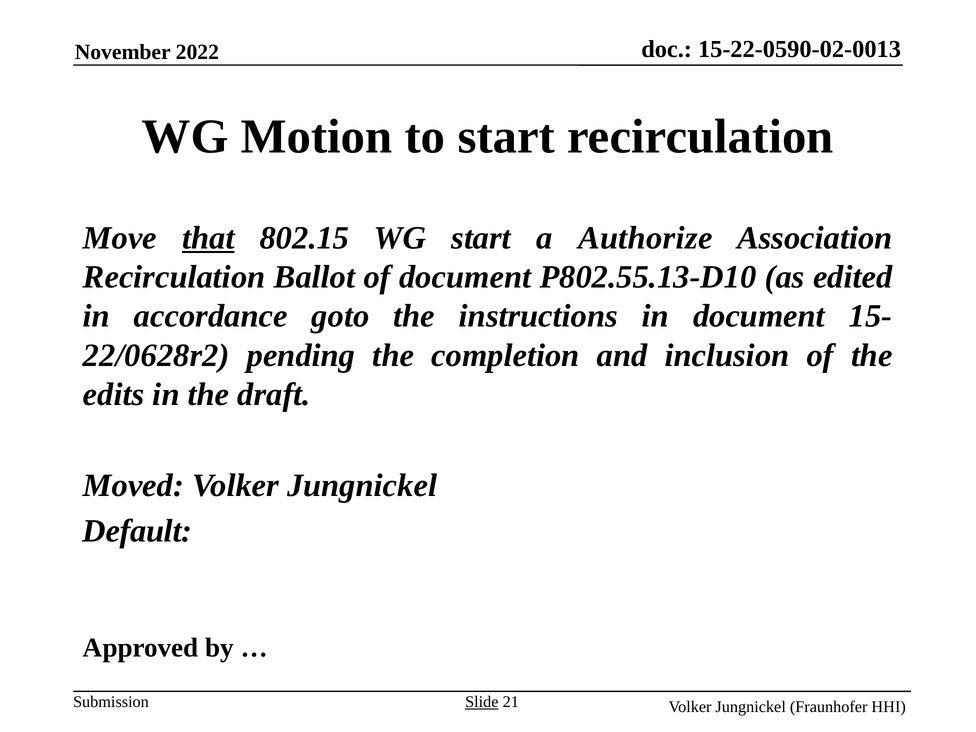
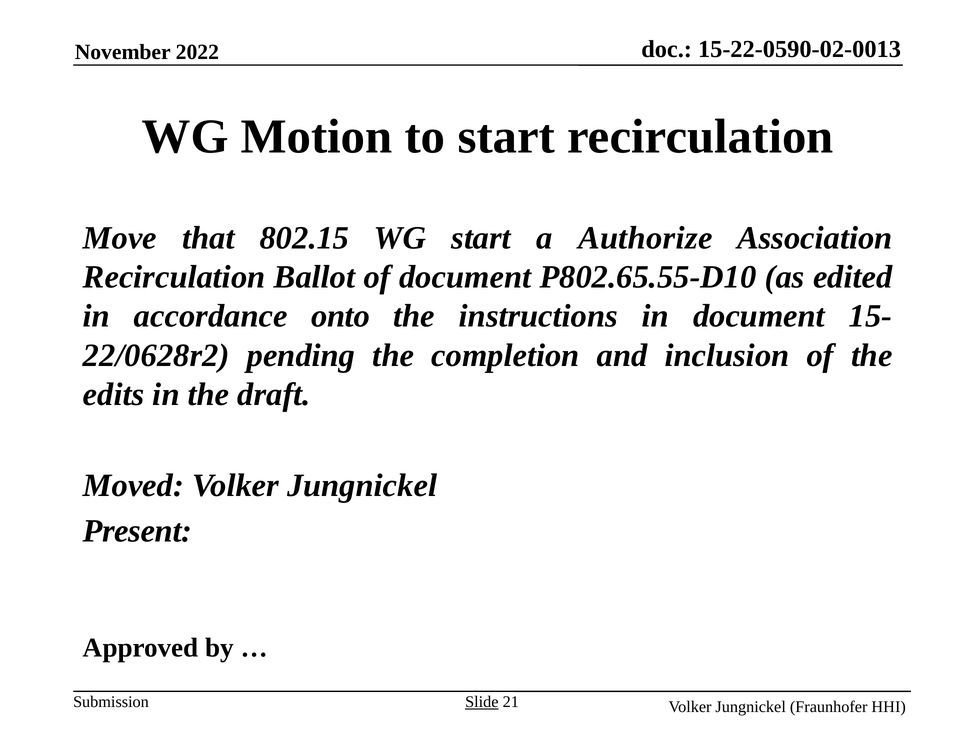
that underline: present -> none (208, 238)
P802.55.13-D10: P802.55.13-D10 -> P802.65.55-D10 (648, 277)
goto: goto -> onto (341, 316)
Default: Default -> Present (137, 531)
